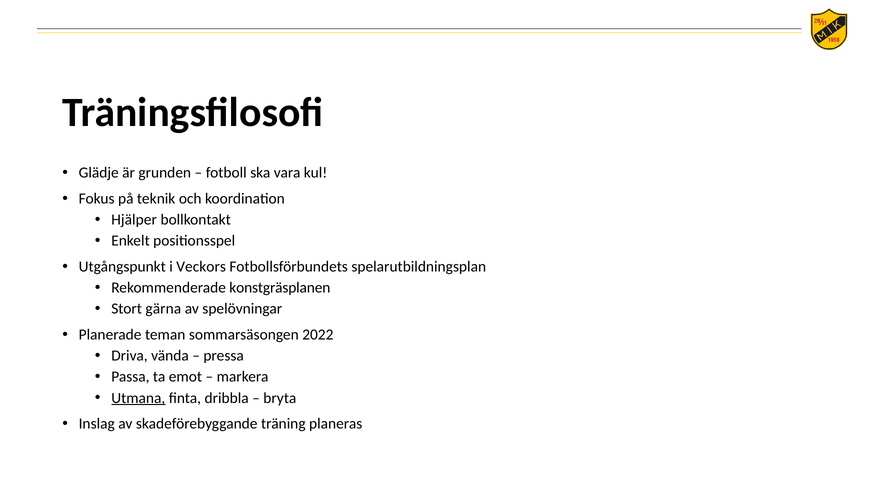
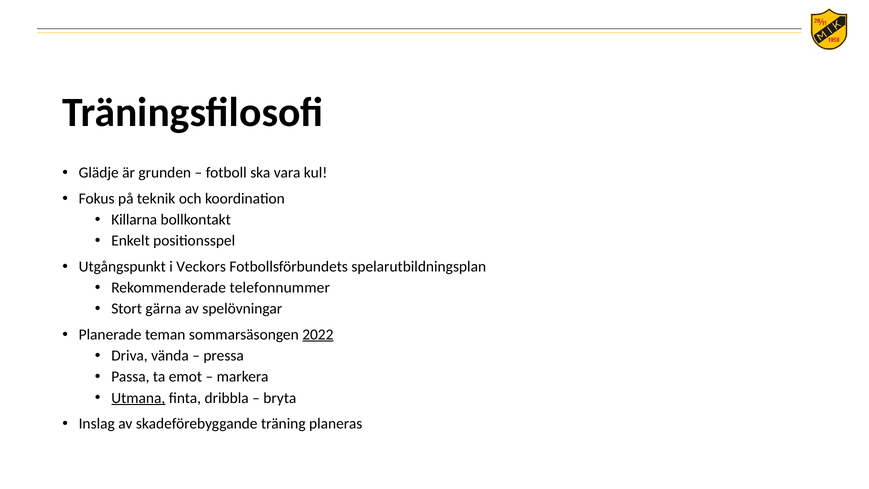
Hjälper: Hjälper -> Killarna (134, 220)
konstgräsplanen: konstgräsplanen -> telefonnummer (280, 288)
2022 underline: none -> present (318, 334)
